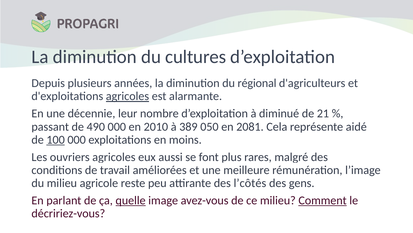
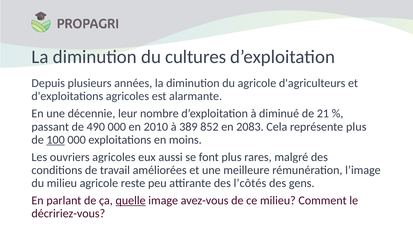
du régional: régional -> agricole (257, 83)
agricoles underline: present -> none (127, 96)
050: 050 -> 852 (209, 126)
2081: 2081 -> 2083 (250, 126)
représente aidé: aidé -> plus (356, 126)
Comment underline: present -> none (323, 200)
